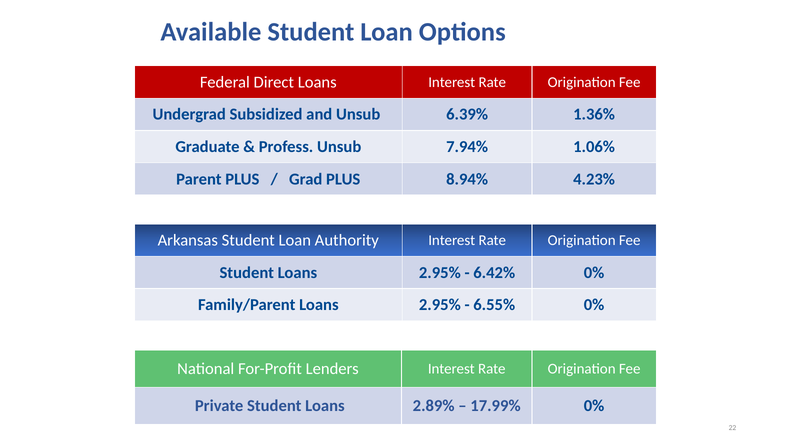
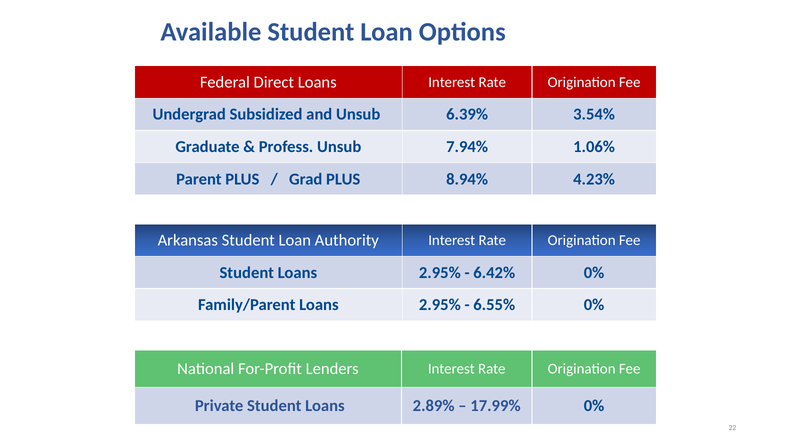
1.36%: 1.36% -> 3.54% (594, 115)
